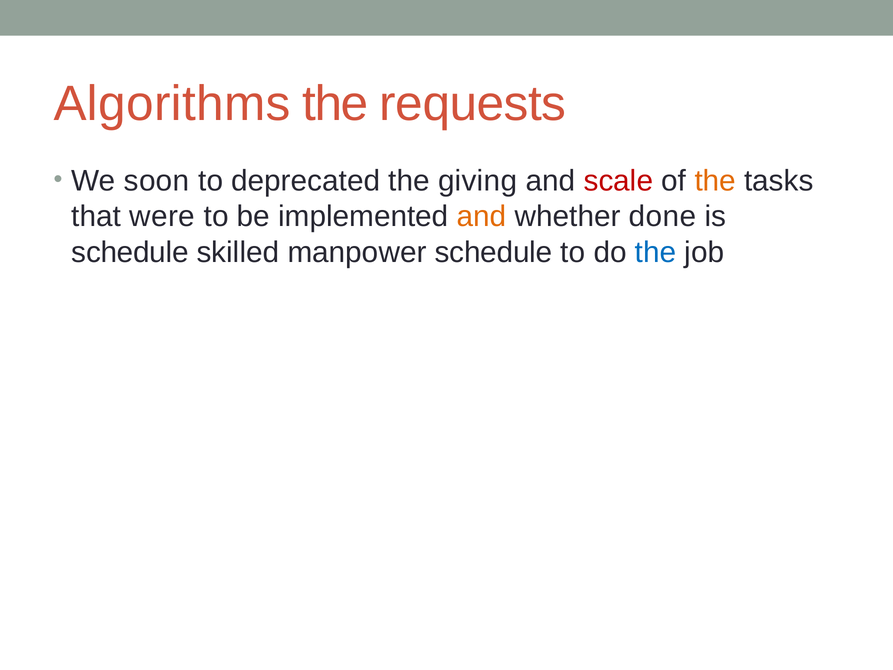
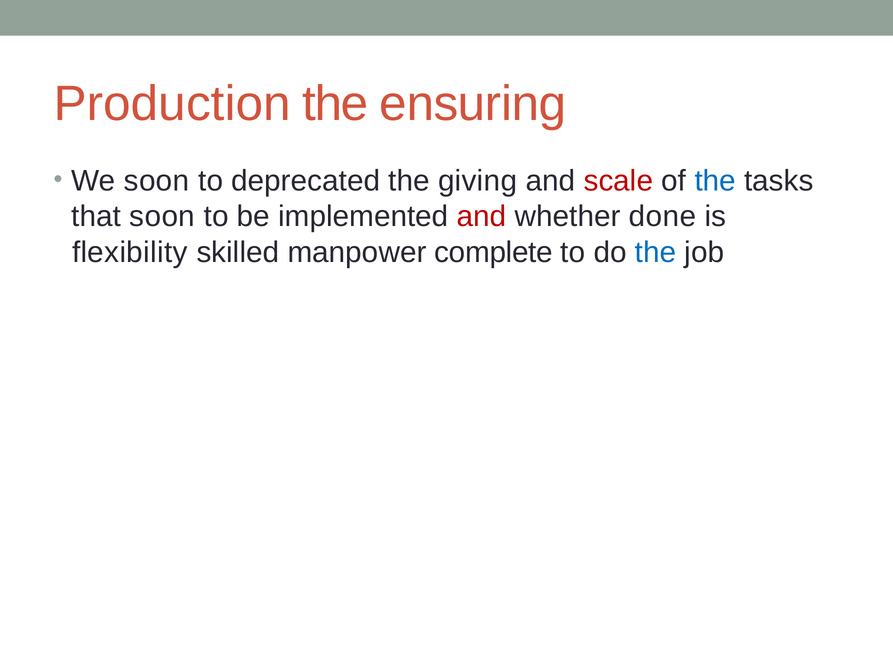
Algorithms: Algorithms -> Production (172, 104)
requests: requests -> ensuring (473, 104)
the colour: orange -> blue (715, 181)
that were: were -> soon (162, 216)
and colour: orange -> red (482, 216)
schedule: schedule -> flexibility (130, 252)
manpower schedule: schedule -> complete (494, 252)
